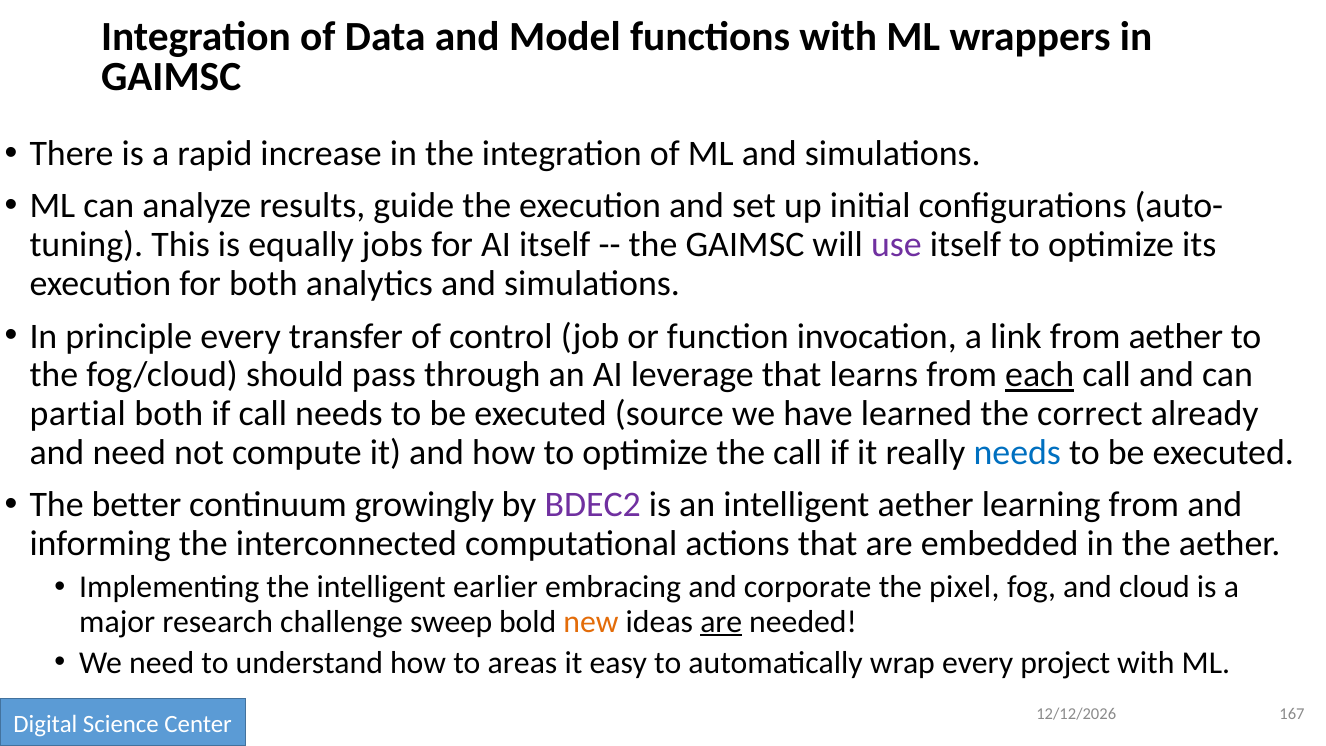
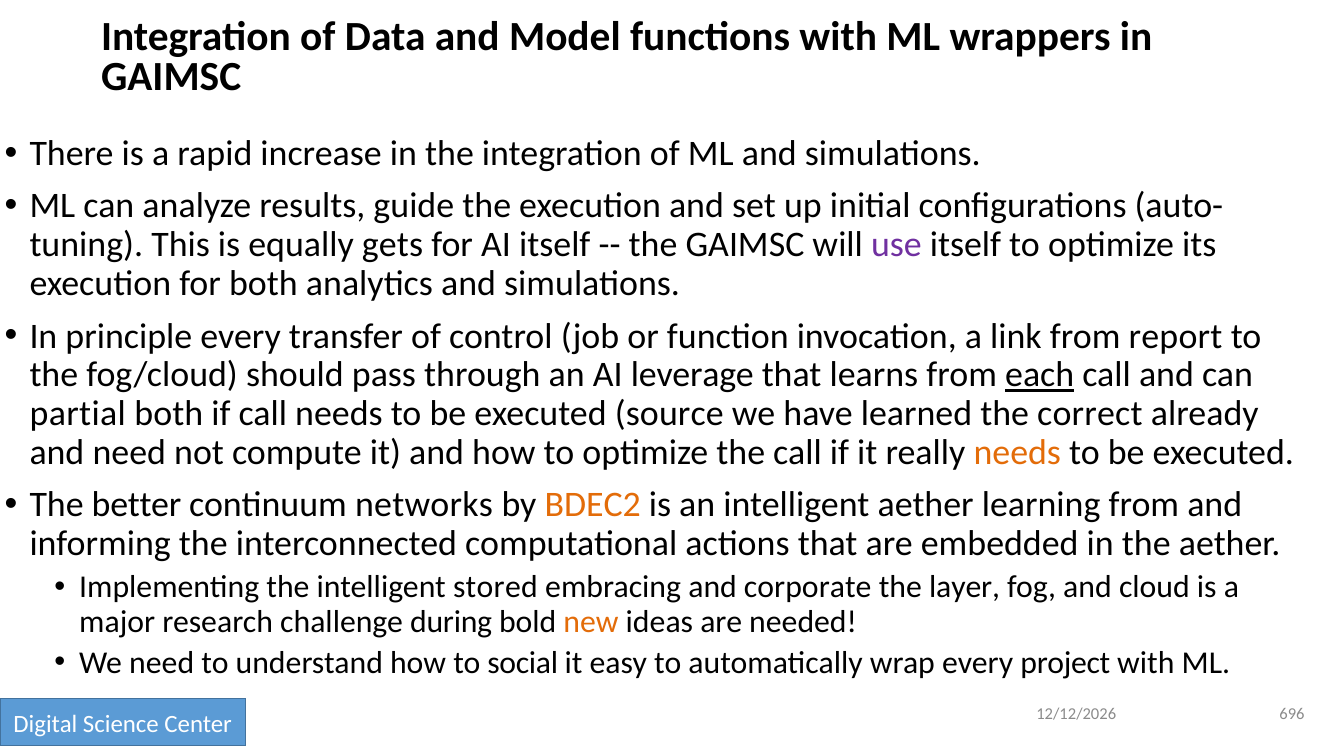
jobs: jobs -> gets (393, 245)
from aether: aether -> report (1176, 336)
needs colour: blue -> orange (1017, 452)
growingly: growingly -> networks (424, 505)
BDEC2 colour: purple -> orange (593, 505)
earlier: earlier -> stored (495, 587)
pixel: pixel -> layer (965, 587)
sweep: sweep -> during (451, 622)
are underline: present -> none (721, 622)
areas: areas -> social (523, 663)
167: 167 -> 696 (1292, 714)
